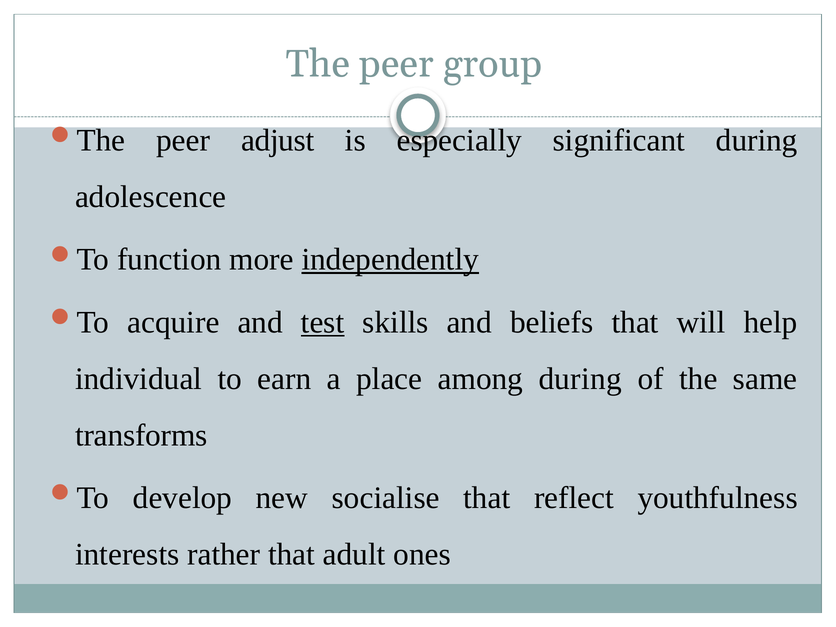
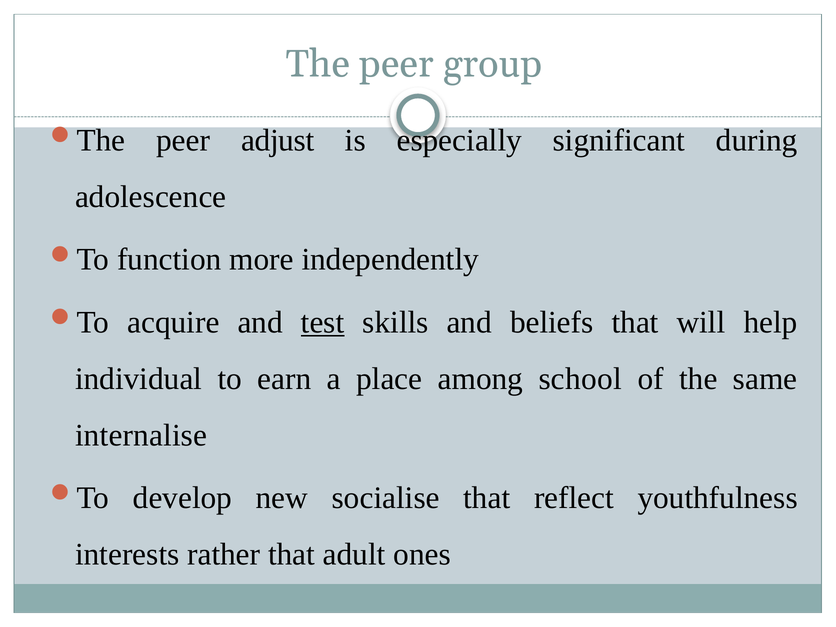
independently underline: present -> none (390, 259)
among during: during -> school (580, 379)
transforms: transforms -> internalise (141, 435)
